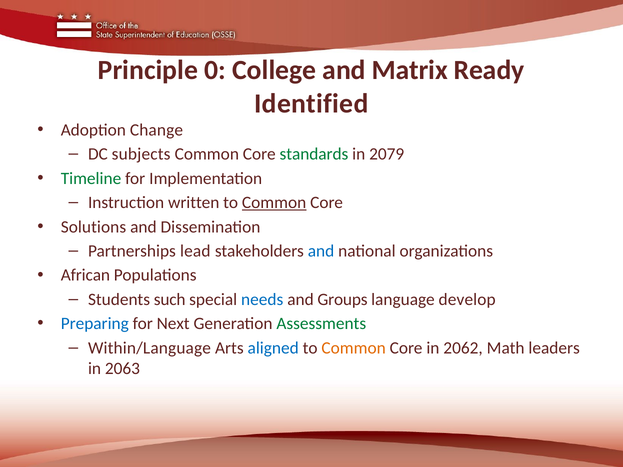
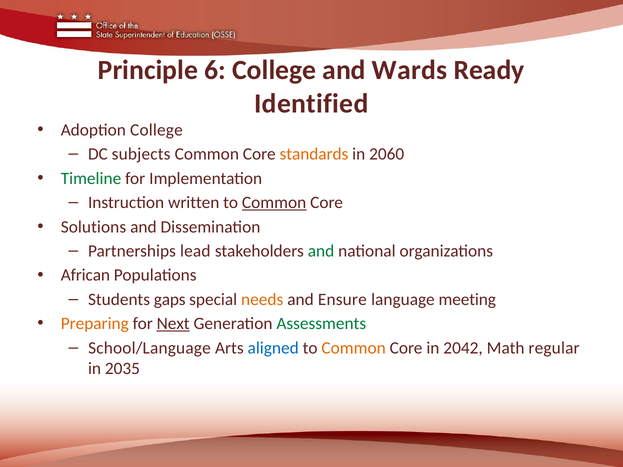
0: 0 -> 6 (215, 70)
Matrix: Matrix -> Wards (410, 70)
Adoption Change: Change -> College (156, 130)
standards colour: green -> orange (314, 154)
2079: 2079 -> 2060 (387, 154)
and colour: blue -> green (321, 251)
such: such -> gaps (170, 300)
needs colour: blue -> orange (262, 300)
Groups: Groups -> Ensure (342, 300)
develop: develop -> meeting (467, 300)
Preparing colour: blue -> orange (95, 324)
Next underline: none -> present (173, 324)
Within/Language: Within/Language -> School/Language (149, 348)
2062: 2062 -> 2042 (463, 348)
leaders: leaders -> regular (554, 348)
2063: 2063 -> 2035 (122, 369)
